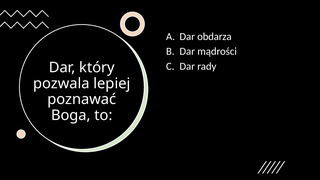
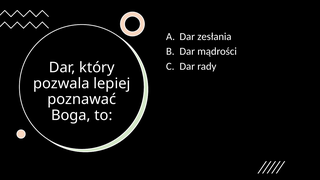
obdarza: obdarza -> zesłania (214, 37)
